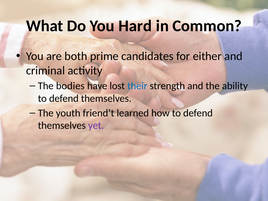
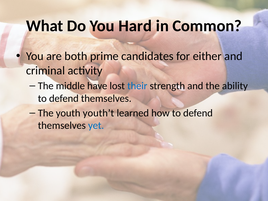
bodies: bodies -> middle (70, 86)
friend’t: friend’t -> youth’t (98, 113)
yet colour: purple -> blue (96, 125)
